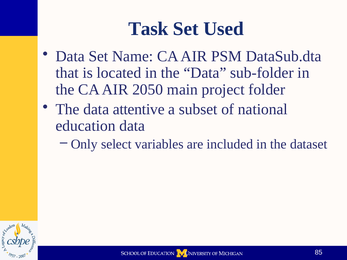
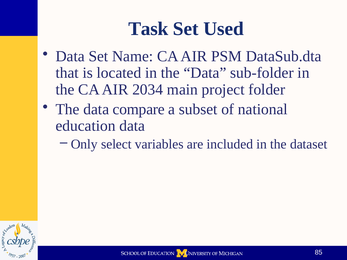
2050: 2050 -> 2034 (148, 90)
attentive: attentive -> compare (139, 109)
